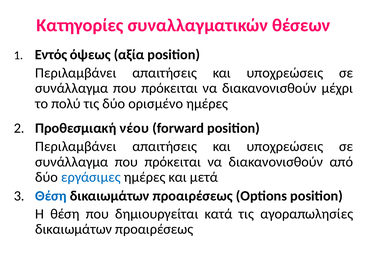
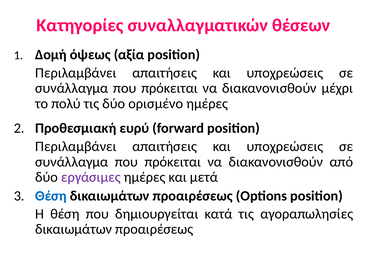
Εντός: Εντός -> Δομή (51, 55)
νέου: νέου -> ευρύ (134, 128)
εργάσιμες colour: blue -> purple (91, 177)
